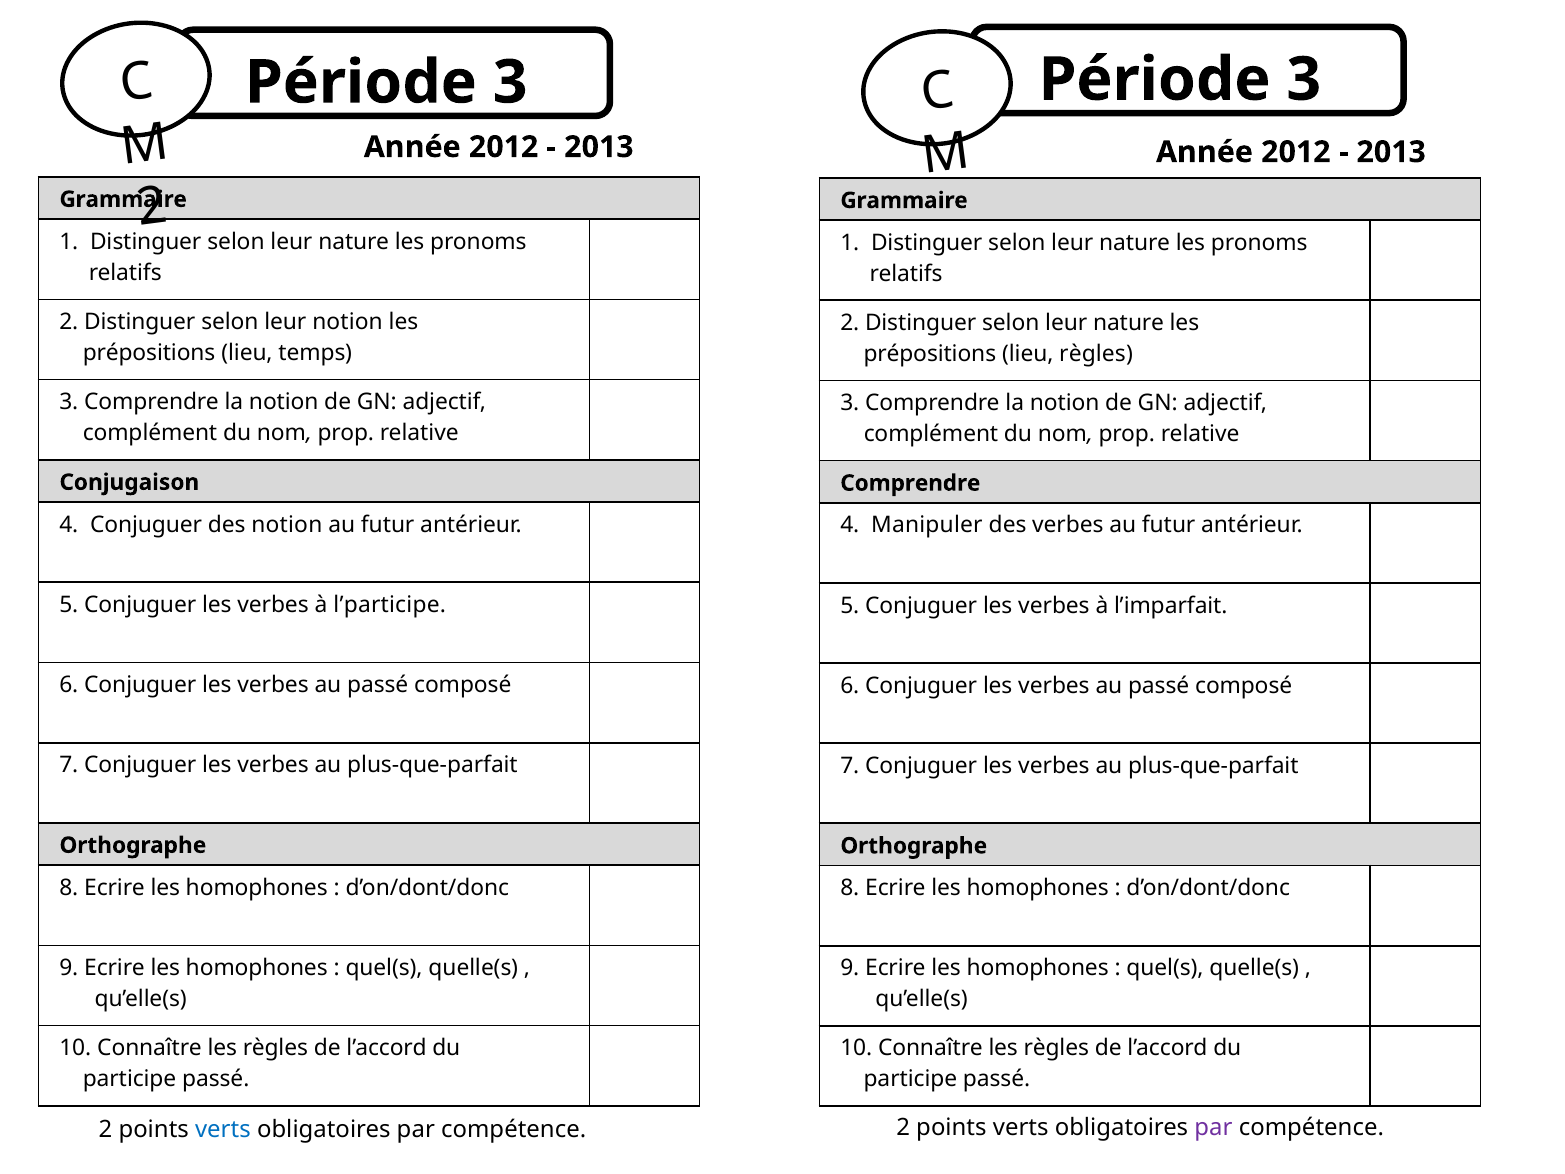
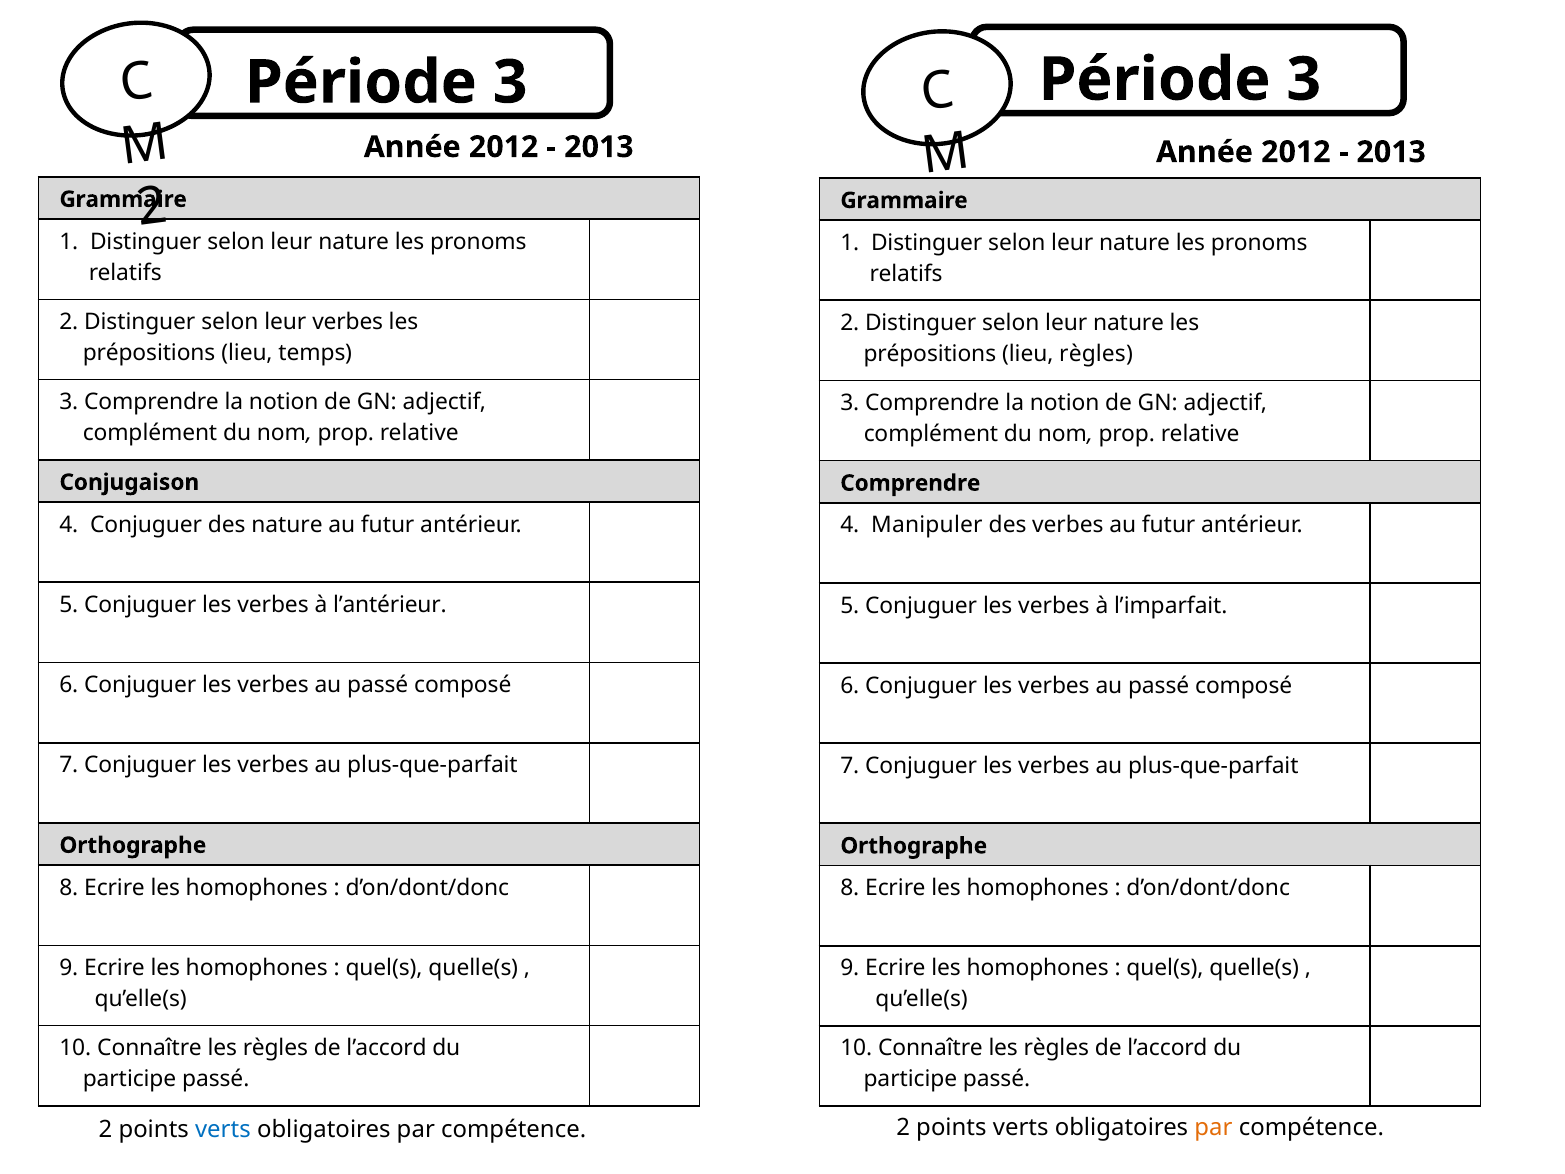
leur notion: notion -> verbes (348, 322)
des notion: notion -> nature (287, 525)
l’participe: l’participe -> l’antérieur (390, 605)
par colour: purple -> orange (1214, 1128)
